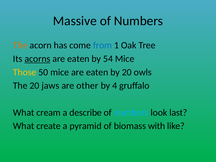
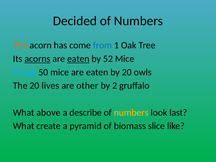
Massive: Massive -> Decided (75, 21)
eaten underline: none -> present (78, 59)
54: 54 -> 52 (108, 59)
Those colour: yellow -> light blue (25, 72)
jaws: jaws -> lives (50, 86)
4: 4 -> 2 (115, 86)
cream: cream -> above (48, 113)
numbers colour: light blue -> yellow (131, 113)
with: with -> slice (157, 126)
